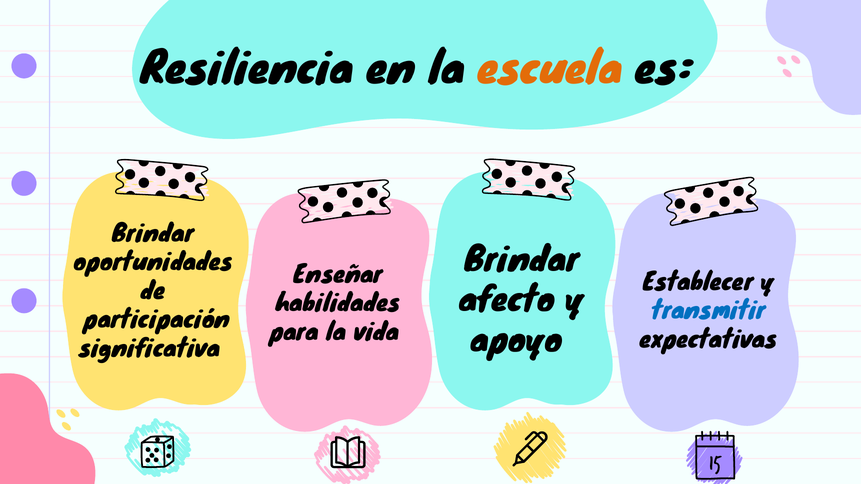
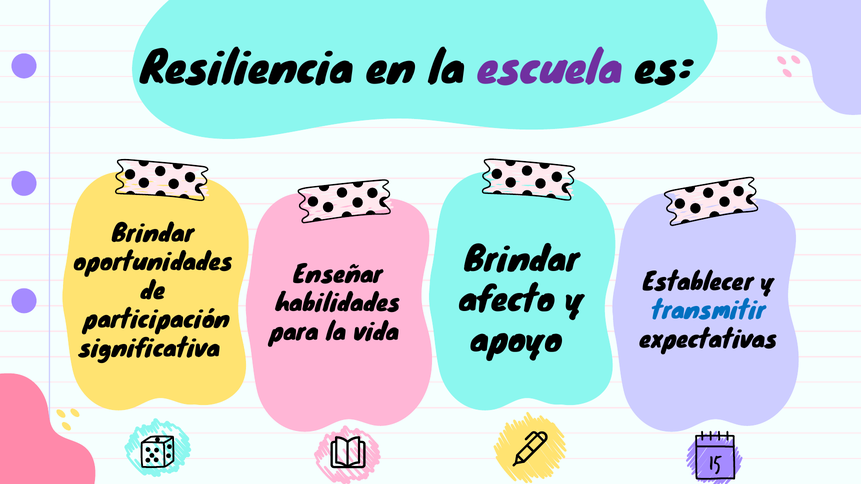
escuela colour: orange -> purple (550, 68)
